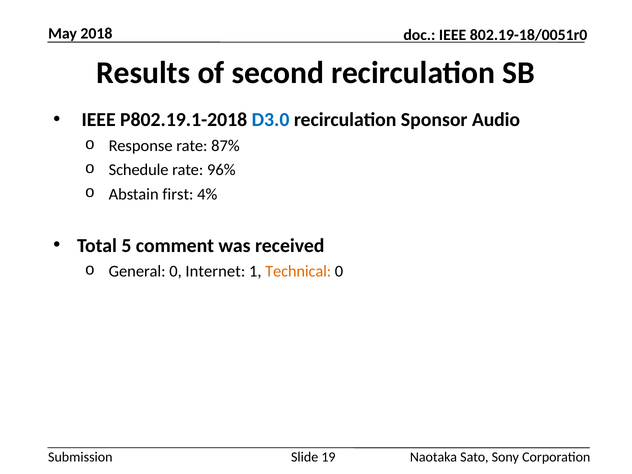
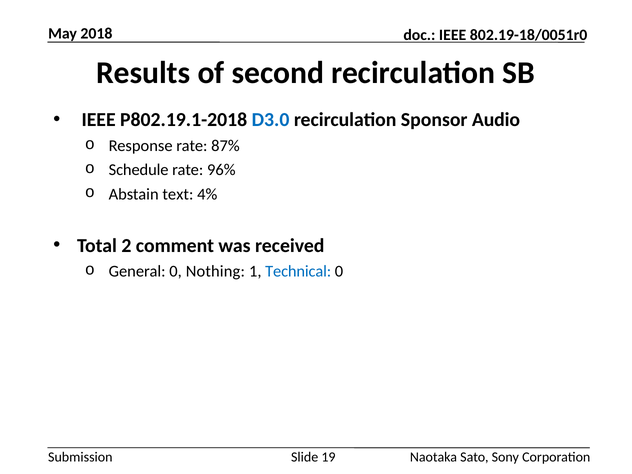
first: first -> text (178, 194)
5: 5 -> 2 (126, 246)
Internet: Internet -> Nothing (215, 271)
Technical colour: orange -> blue (298, 271)
